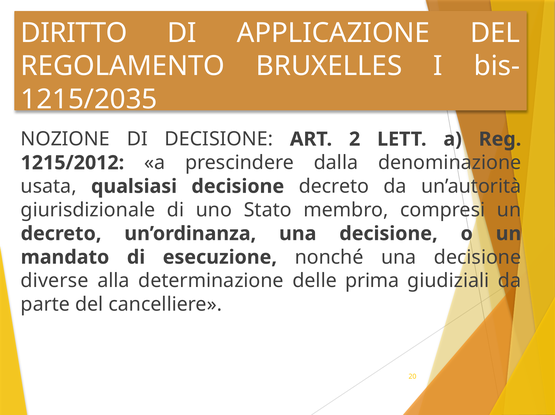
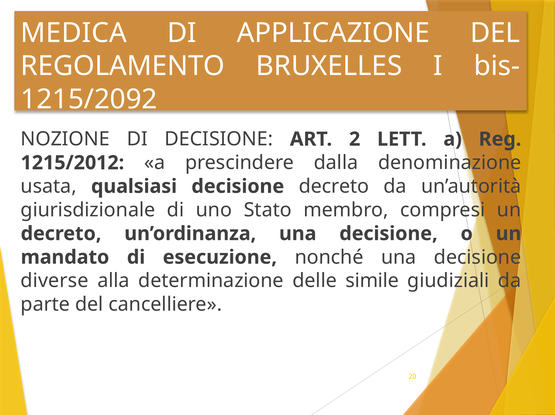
DIRITTO: DIRITTO -> MEDICA (74, 33)
1215/2035: 1215/2035 -> 1215/2092 (89, 99)
prima: prima -> simile (372, 281)
